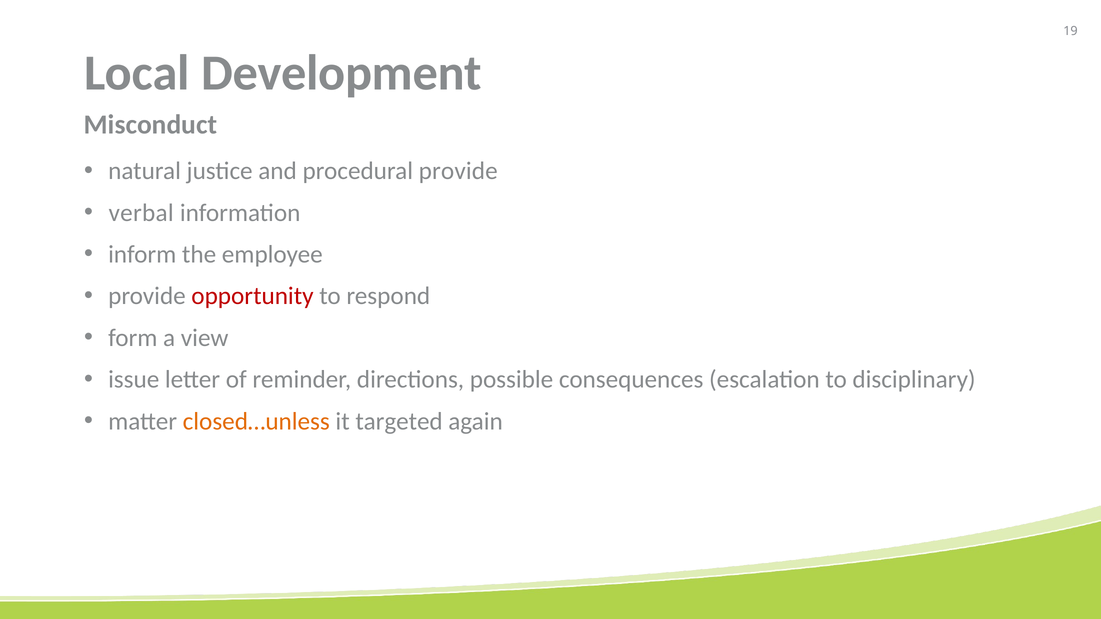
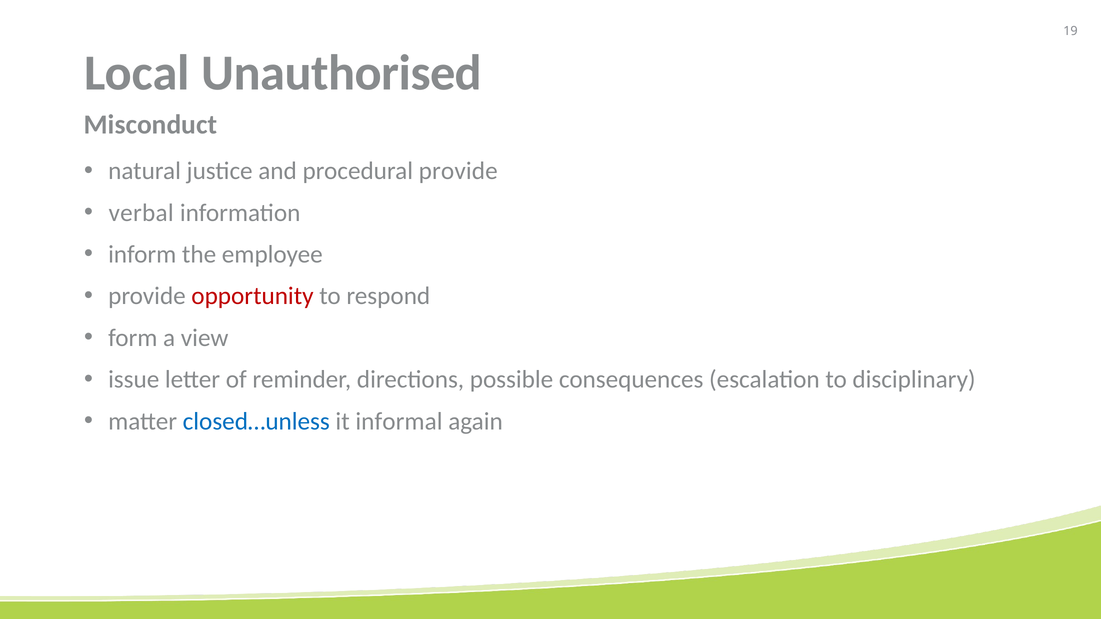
Development: Development -> Unauthorised (342, 73)
closed…unless colour: orange -> blue (256, 421)
targeted: targeted -> informal (399, 421)
